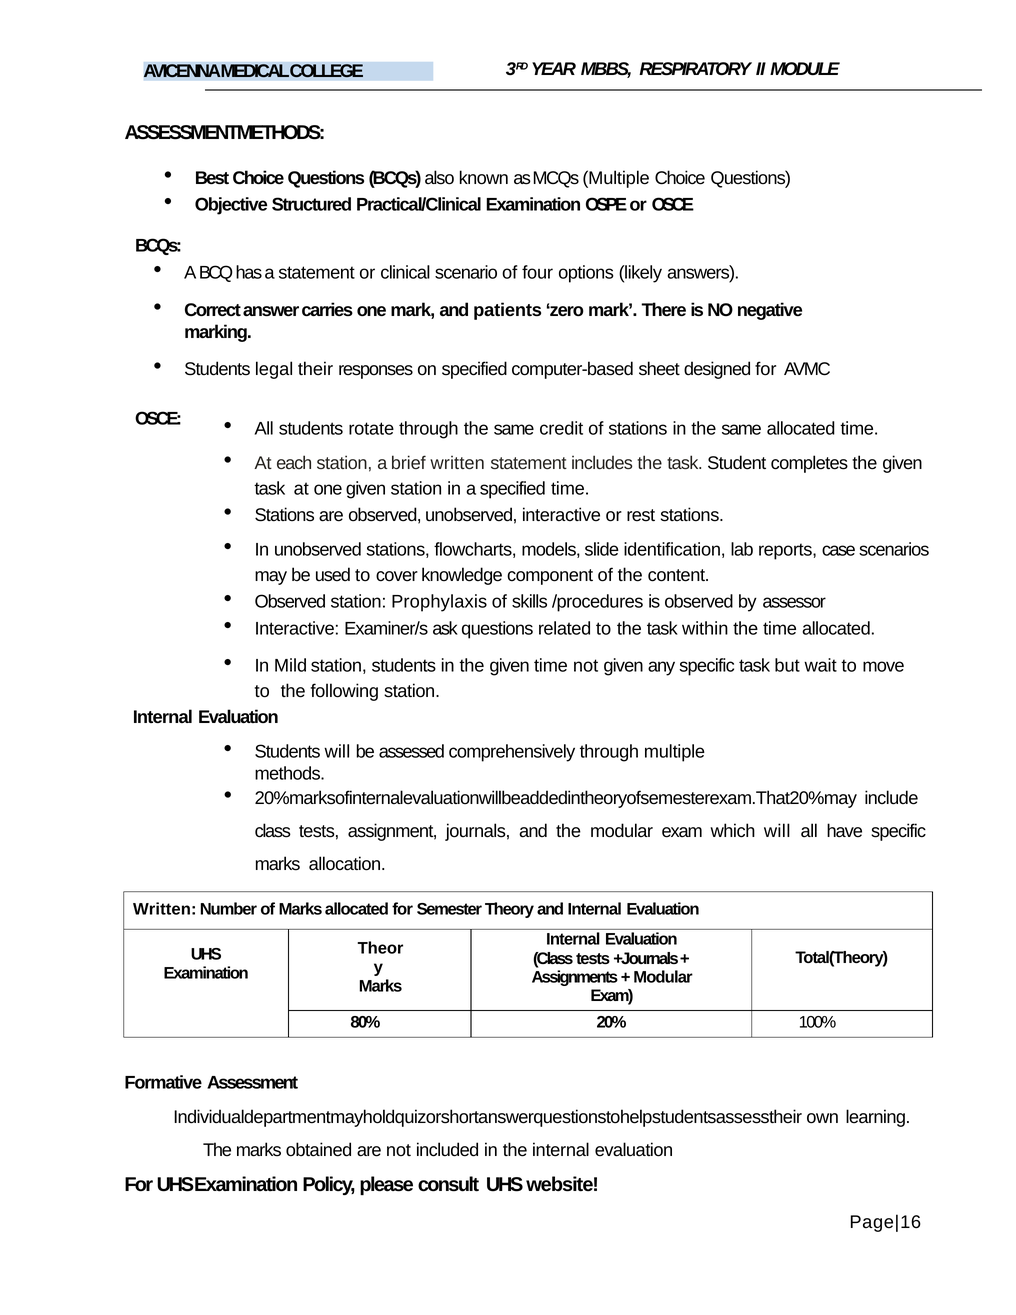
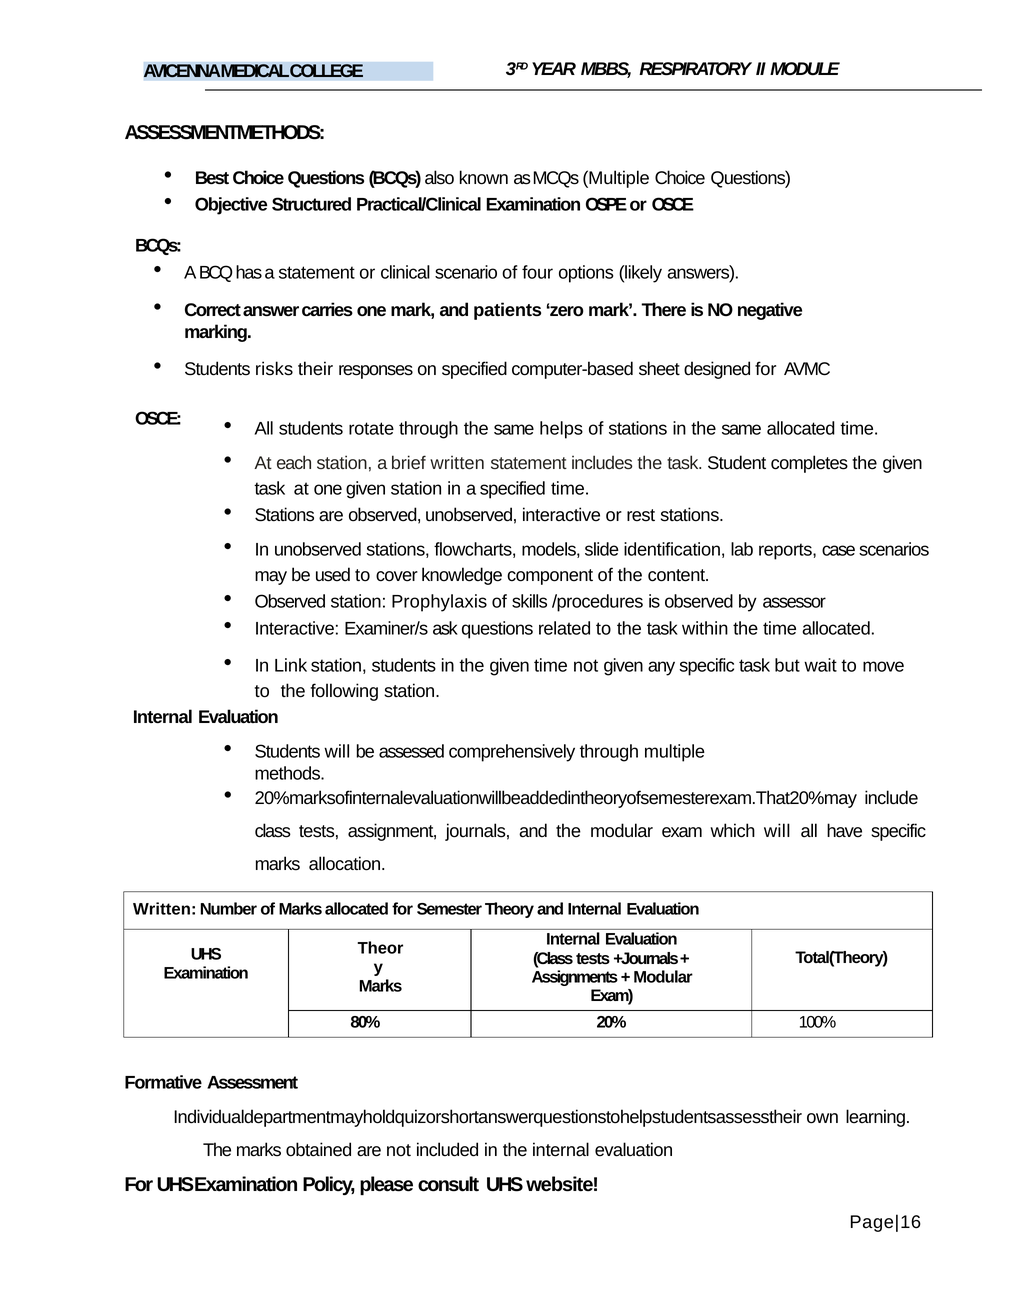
legal: legal -> risks (274, 369)
credit: credit -> helps (561, 429)
Mild: Mild -> Link (291, 666)
